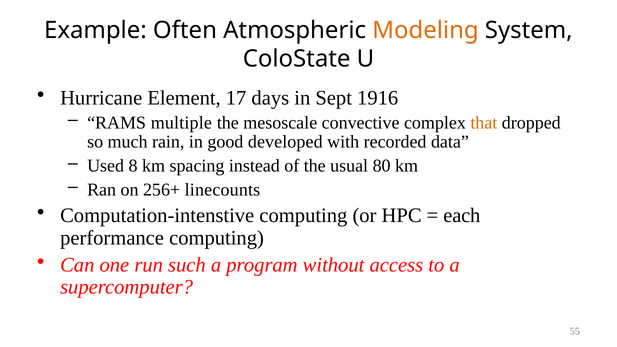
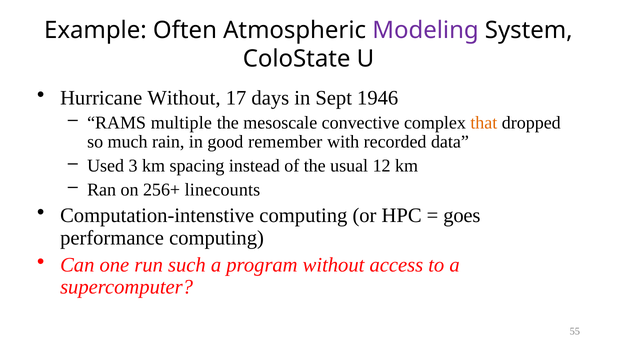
Modeling colour: orange -> purple (426, 30)
Hurricane Element: Element -> Without (184, 98)
1916: 1916 -> 1946 (378, 98)
developed: developed -> remember (285, 142)
8: 8 -> 3 (133, 166)
80: 80 -> 12 (382, 166)
each: each -> goes (462, 216)
